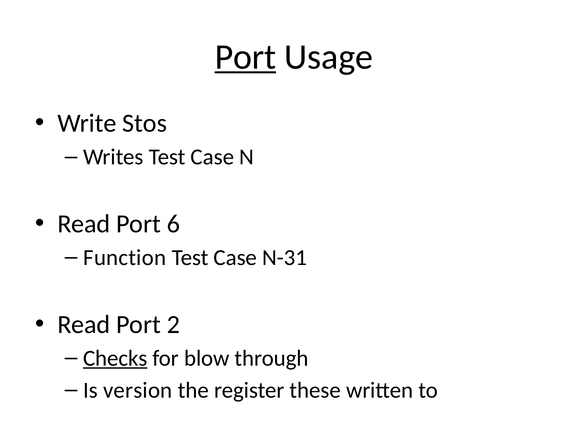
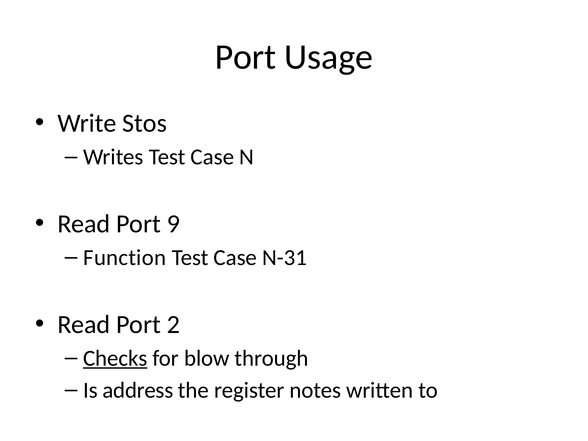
Port underline: present -> none (246, 57)
6: 6 -> 9 (173, 224)
version: version -> address (138, 390)
these: these -> notes (315, 390)
